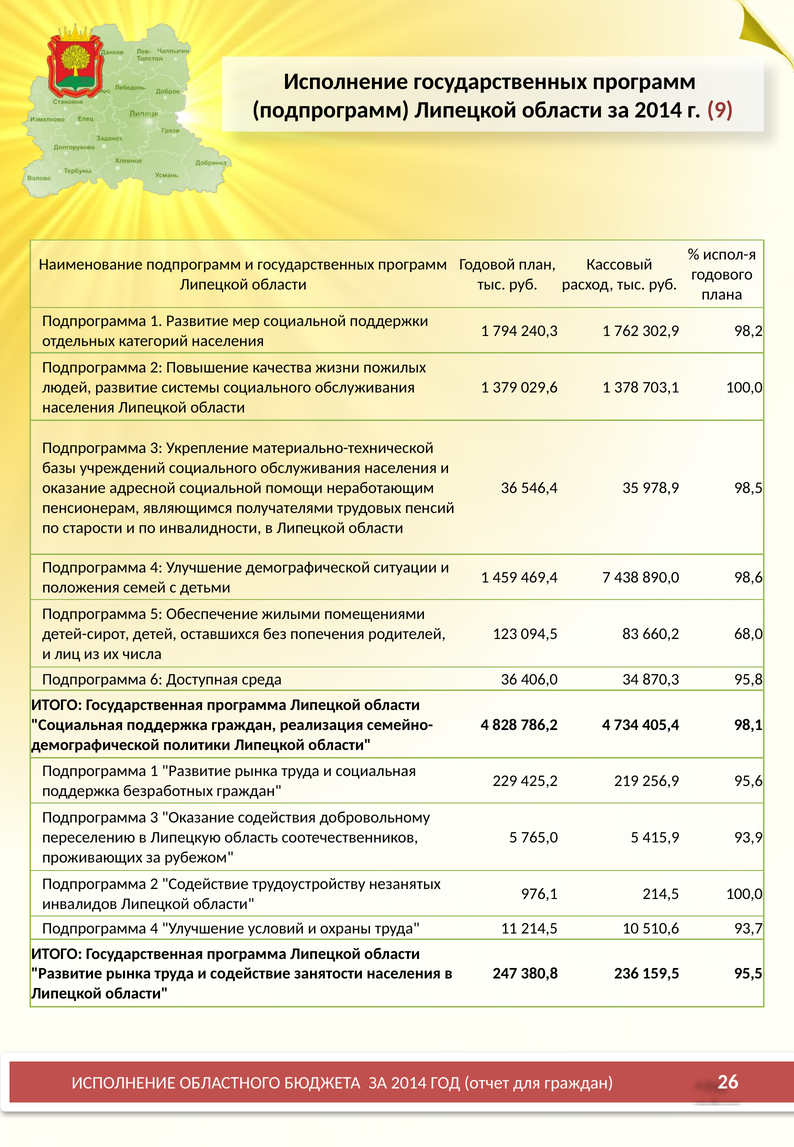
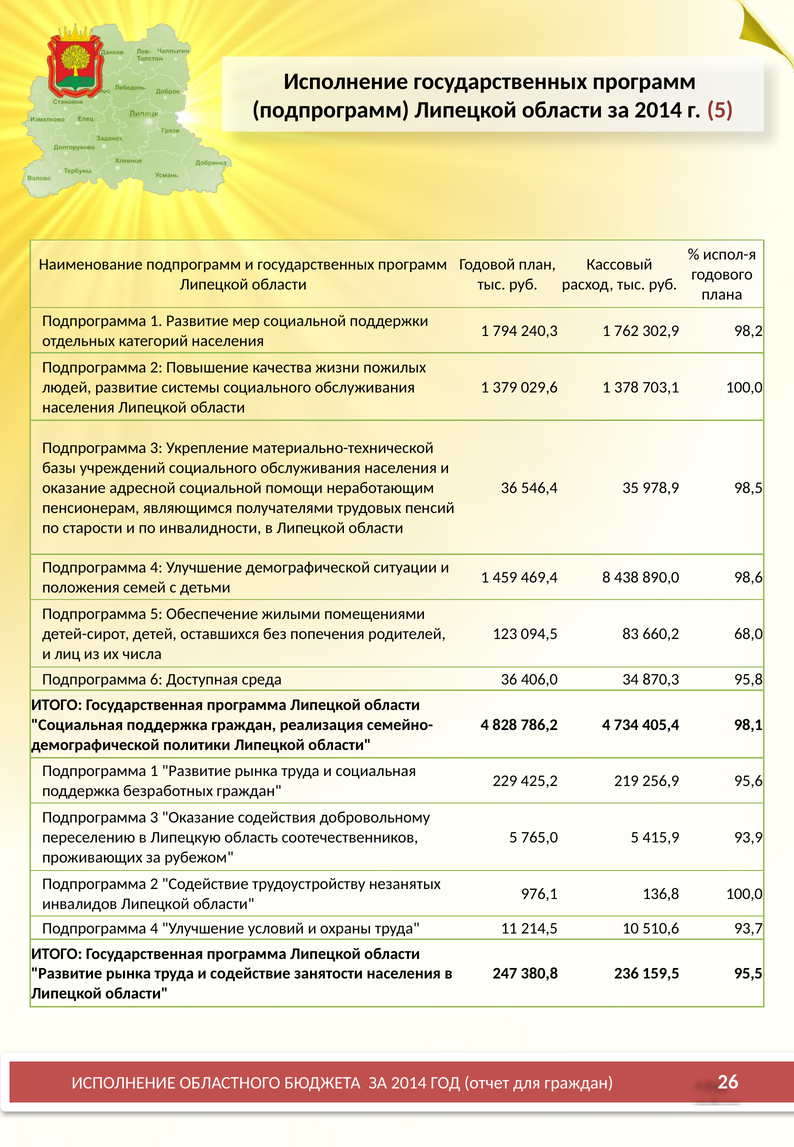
г 9: 9 -> 5 (720, 110)
7: 7 -> 8 (606, 578)
976,1 214,5: 214,5 -> 136,8 (661, 894)
